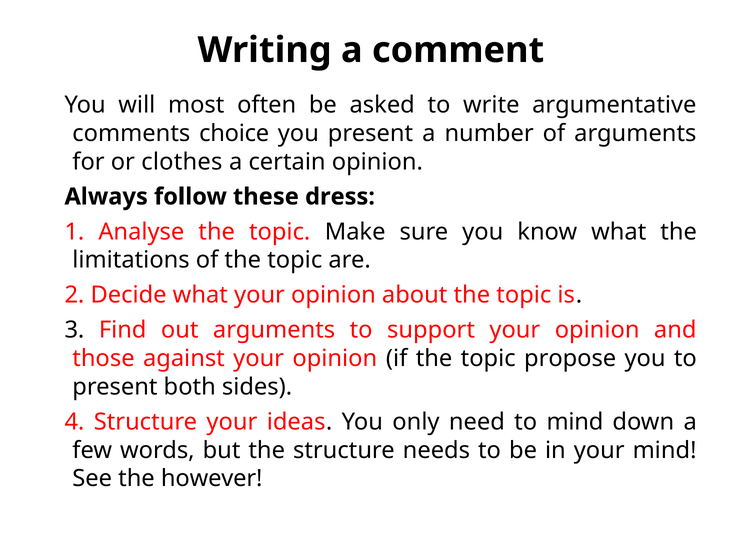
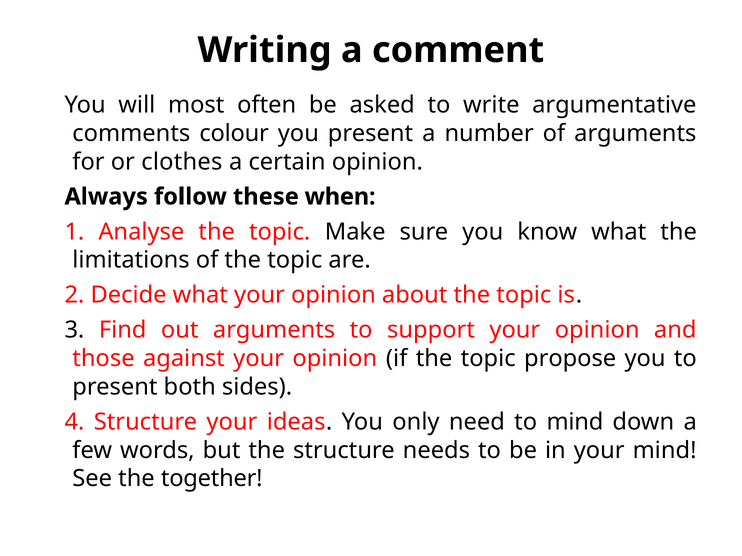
choice: choice -> colour (234, 133)
dress: dress -> when (340, 197)
however: however -> together (212, 479)
